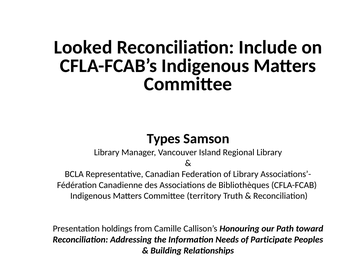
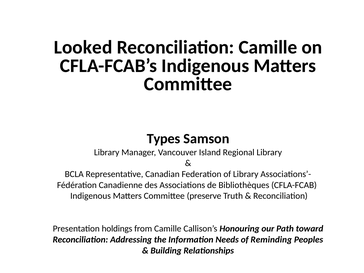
Reconciliation Include: Include -> Camille (268, 47)
territory: territory -> preserve (204, 196)
Participate: Participate -> Reminding (271, 240)
